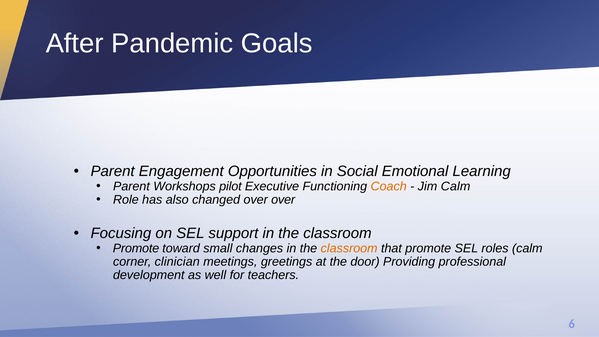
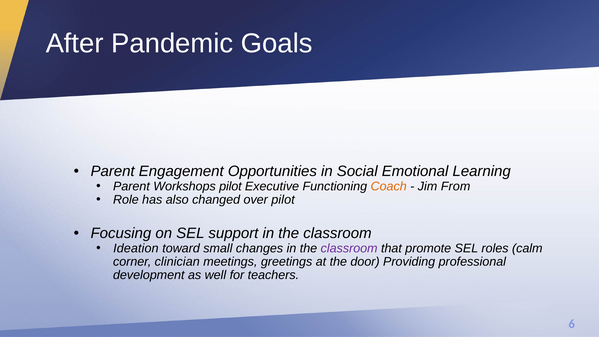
Jim Calm: Calm -> From (456, 186)
over over: over -> pilot (283, 200)
Promote: Promote -> Ideation (136, 248)
classroom colour: orange -> purple (349, 248)
